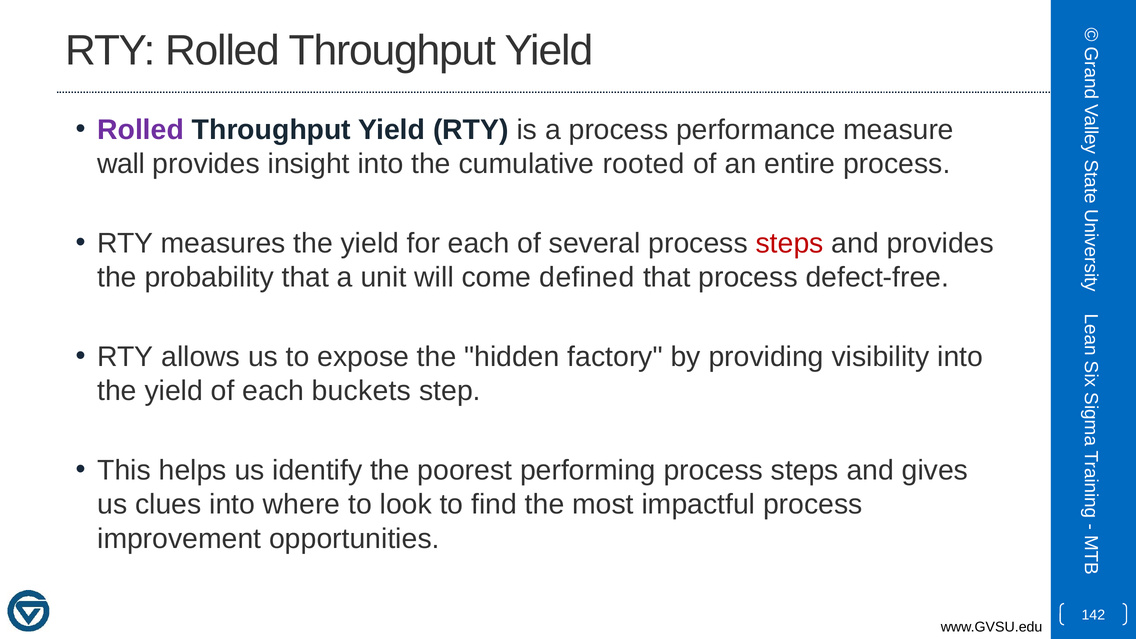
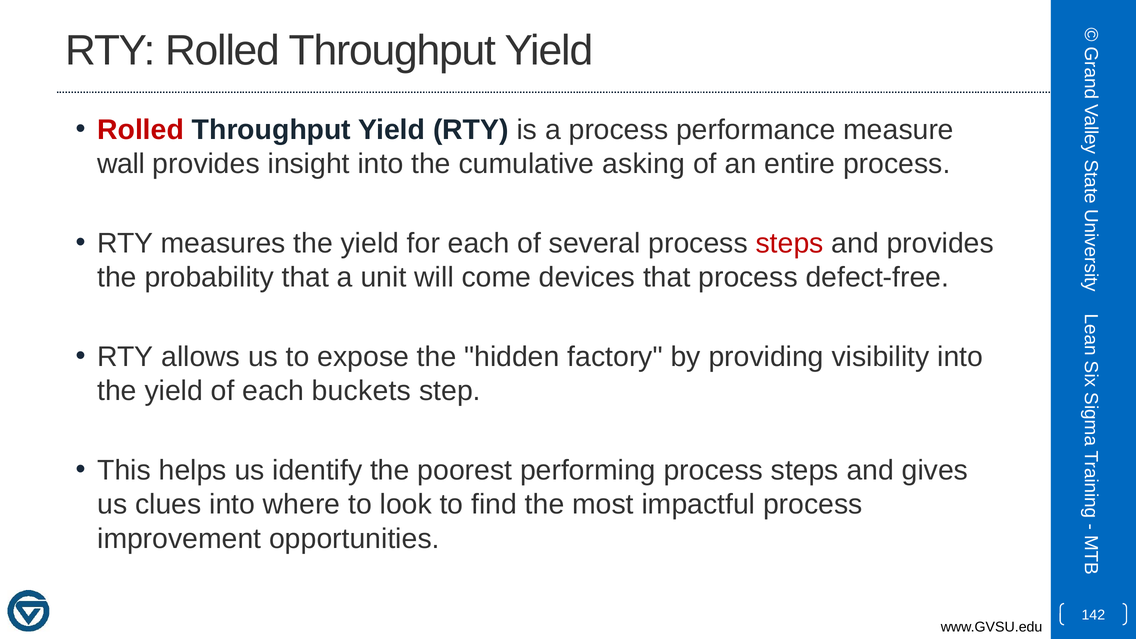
Rolled colour: purple -> red (141, 130)
rooted: rooted -> asking (644, 164)
defined: defined -> devices (587, 277)
